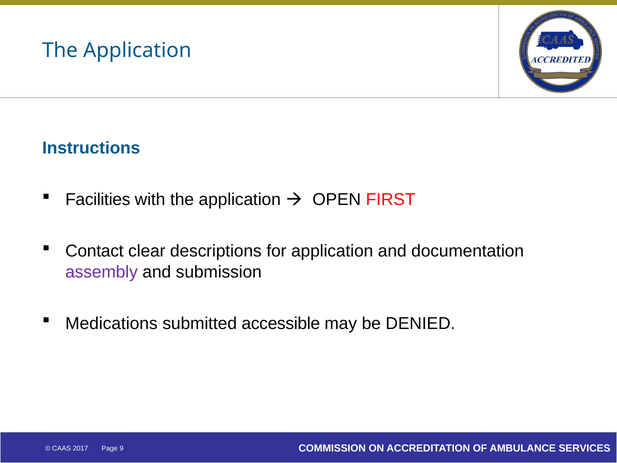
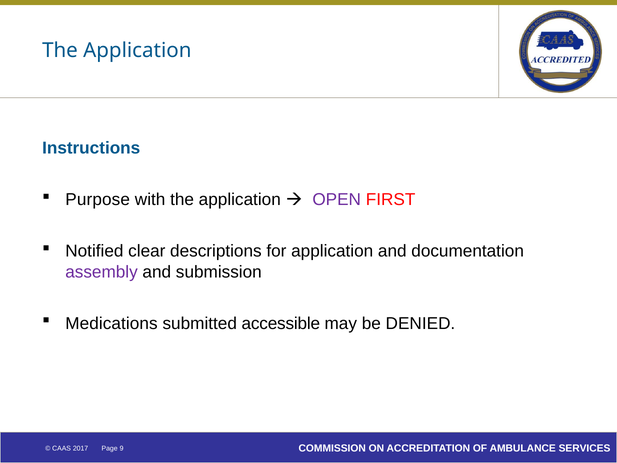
Facilities: Facilities -> Purpose (98, 200)
OPEN colour: black -> purple (337, 200)
Contact: Contact -> Notified (94, 251)
